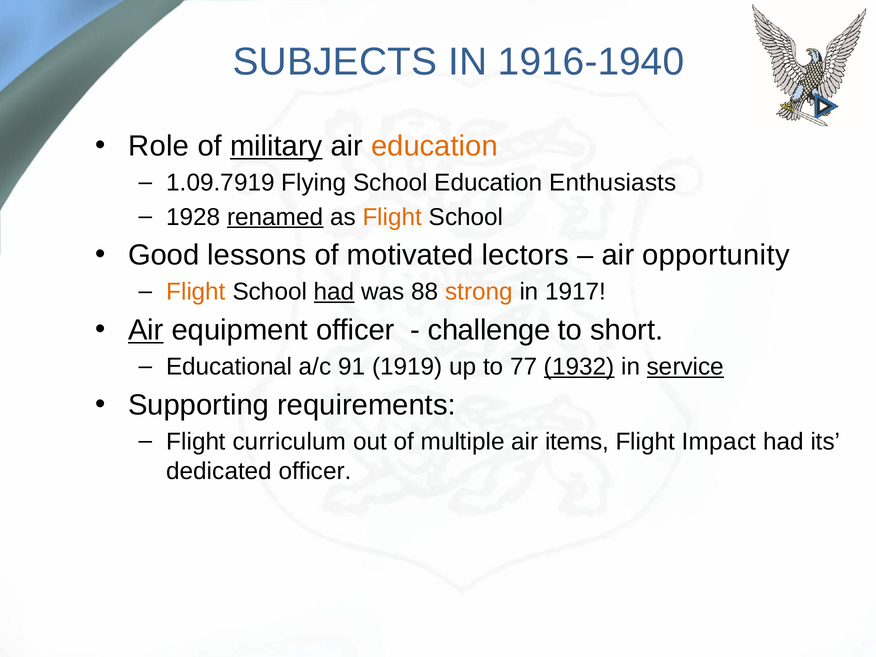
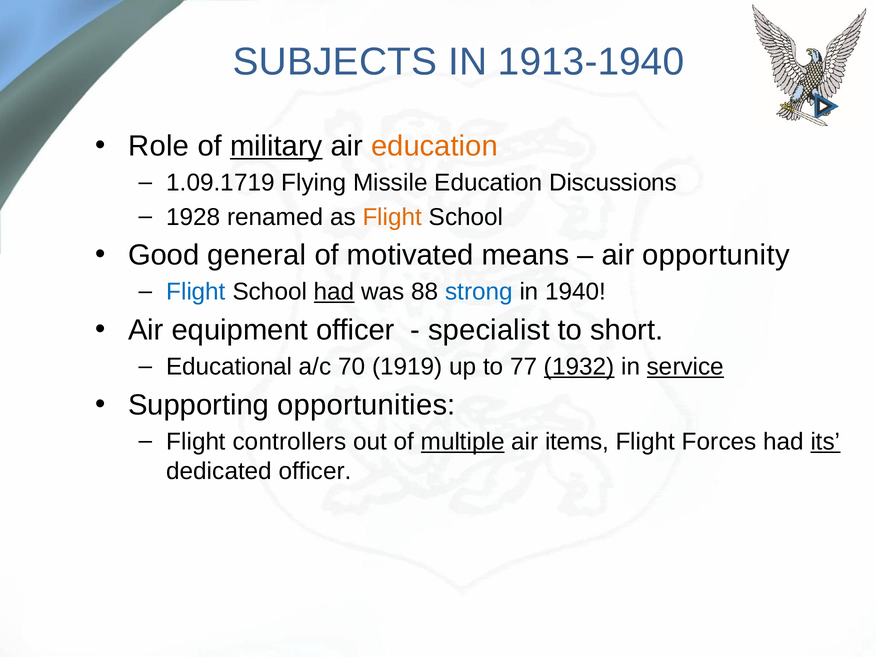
1916-1940: 1916-1940 -> 1913-1940 (591, 62)
1.09.7919: 1.09.7919 -> 1.09.1719 (220, 183)
Flying School: School -> Missile (390, 183)
Enthusiasts: Enthusiasts -> Discussions (613, 183)
renamed underline: present -> none (275, 217)
lessons: lessons -> general (257, 255)
lectors: lectors -> means (525, 255)
Flight colour: orange -> blue (196, 292)
strong colour: orange -> blue (479, 292)
1917: 1917 -> 1940 (576, 292)
Air underline: present -> none (146, 330)
challenge: challenge -> specialist (489, 330)
91: 91 -> 70 (352, 367)
requirements: requirements -> opportunities (366, 405)
curriculum: curriculum -> controllers (289, 442)
multiple underline: none -> present (463, 442)
Impact: Impact -> Forces (719, 442)
its underline: none -> present (825, 442)
